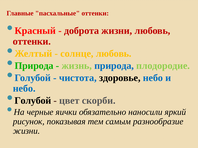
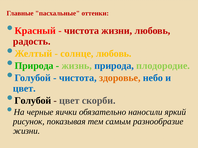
доброта: доброта -> чистота (82, 31)
оттенки: оттенки -> радость (32, 42)
здоровье colour: black -> orange (120, 78)
небо: небо -> цвет (24, 89)
